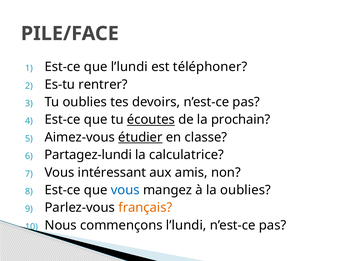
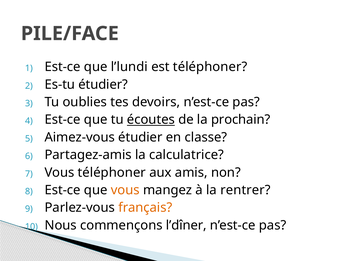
Es-tu rentrer: rentrer -> étudier (103, 84)
étudier underline: present -> none (140, 137)
Partagez-lundi: Partagez-lundi -> Partagez-amis (88, 155)
Vous intéressant: intéressant -> téléphoner (112, 172)
vous colour: blue -> orange (125, 190)
la oublies: oublies -> rentrer (245, 190)
commençons l’lundi: l’lundi -> l’dîner (186, 225)
